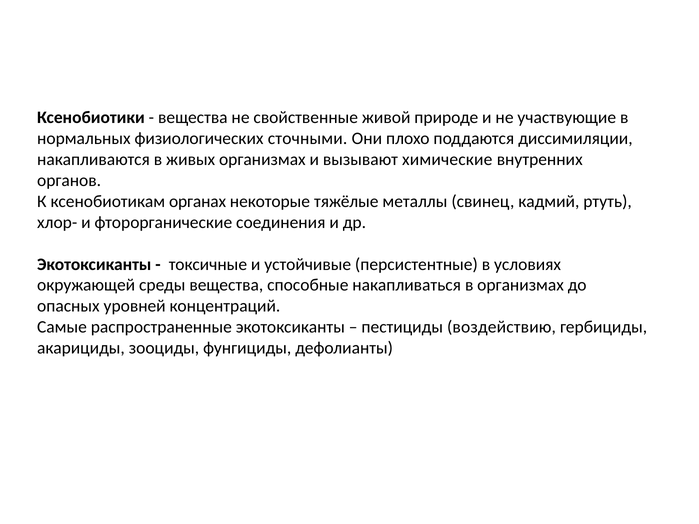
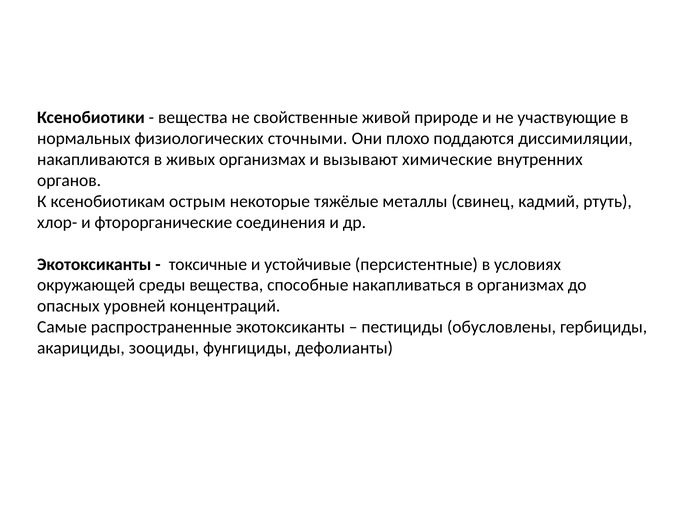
органах: органах -> острым (197, 201)
воздействию: воздействию -> обусловлены (502, 327)
